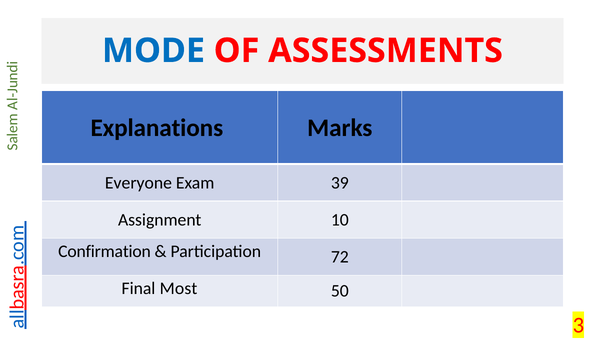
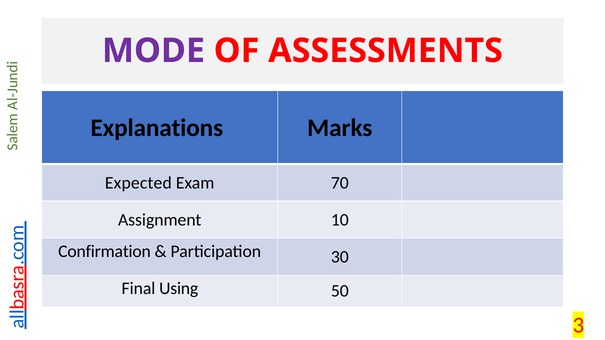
MODE colour: blue -> purple (153, 51)
Everyone: Everyone -> Expected (138, 183)
39: 39 -> 70 (340, 183)
72: 72 -> 30 (340, 257)
Most: Most -> Using (179, 289)
